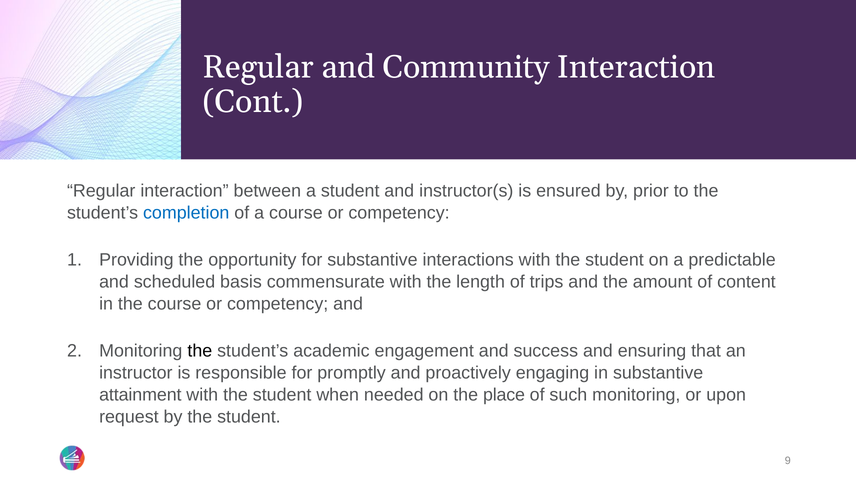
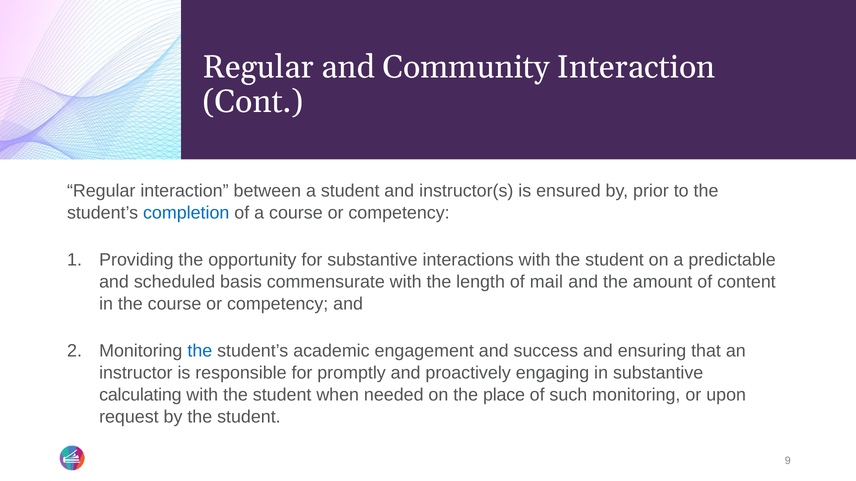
trips: trips -> mail (546, 282)
the colour: black -> blue (200, 351)
attainment: attainment -> calculating (140, 395)
